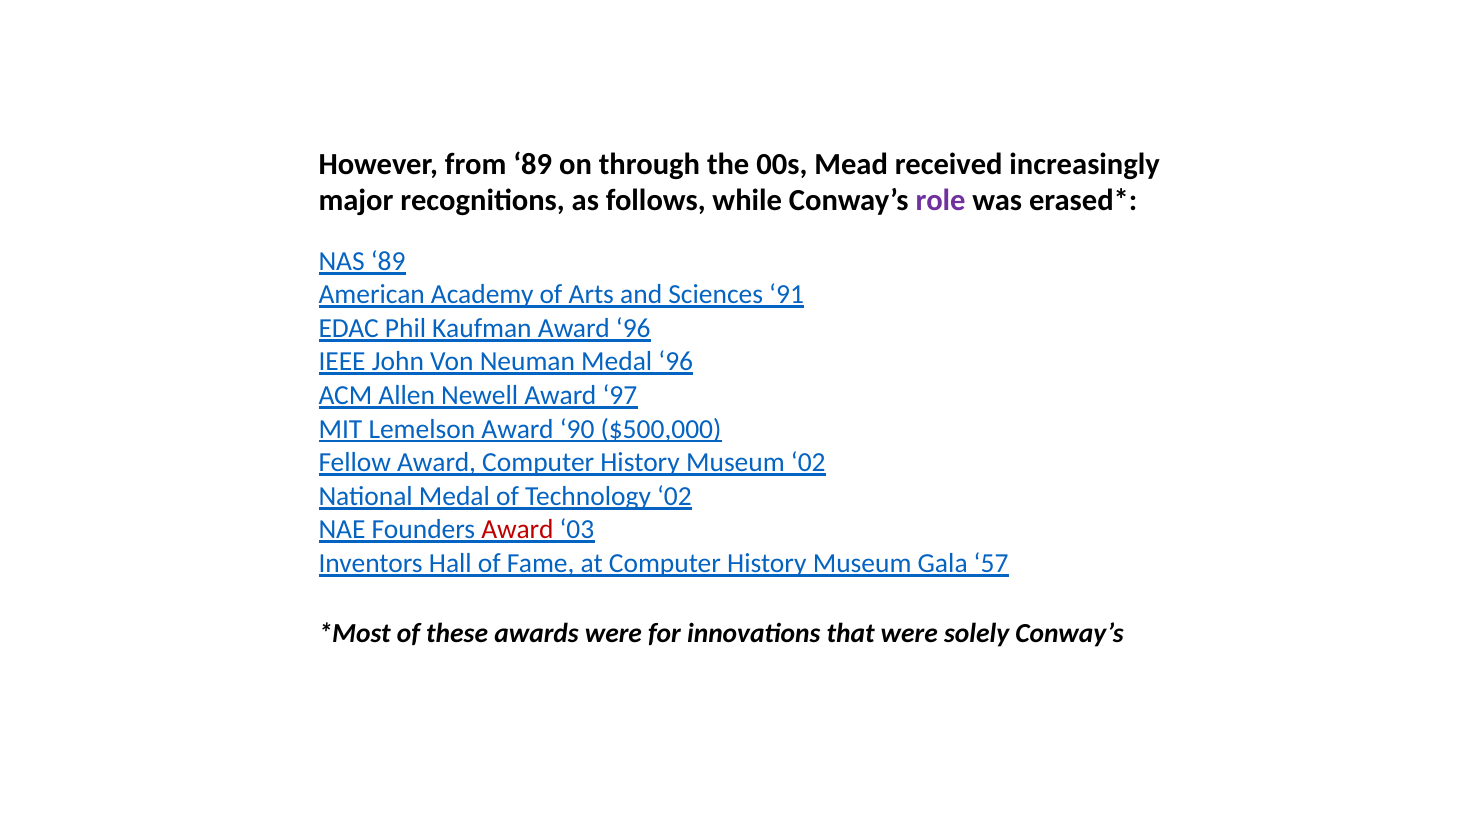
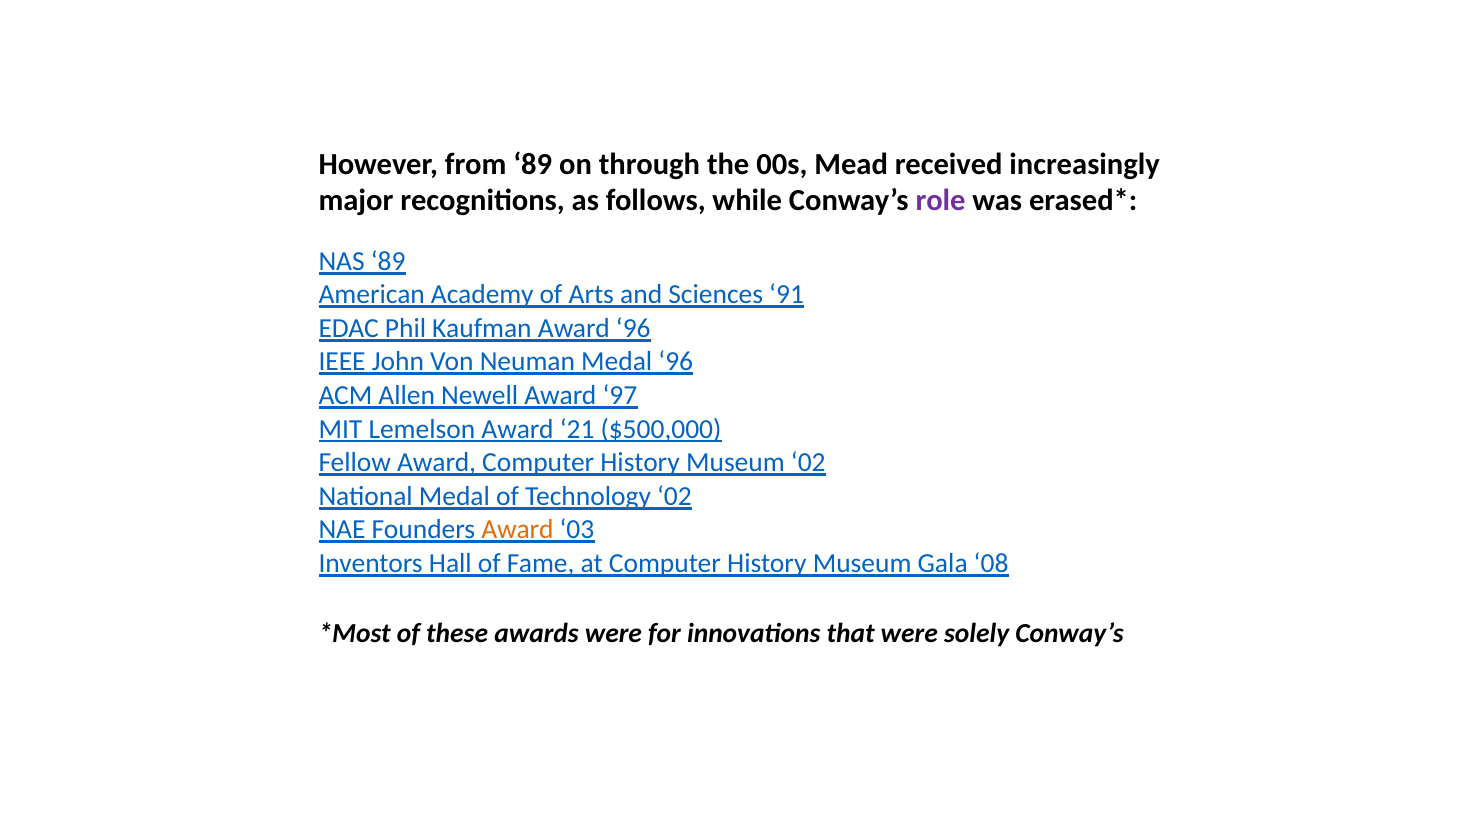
90: 90 -> 21 (577, 429)
Award colour: red -> orange (518, 529)
57: 57 -> 08 (991, 563)
